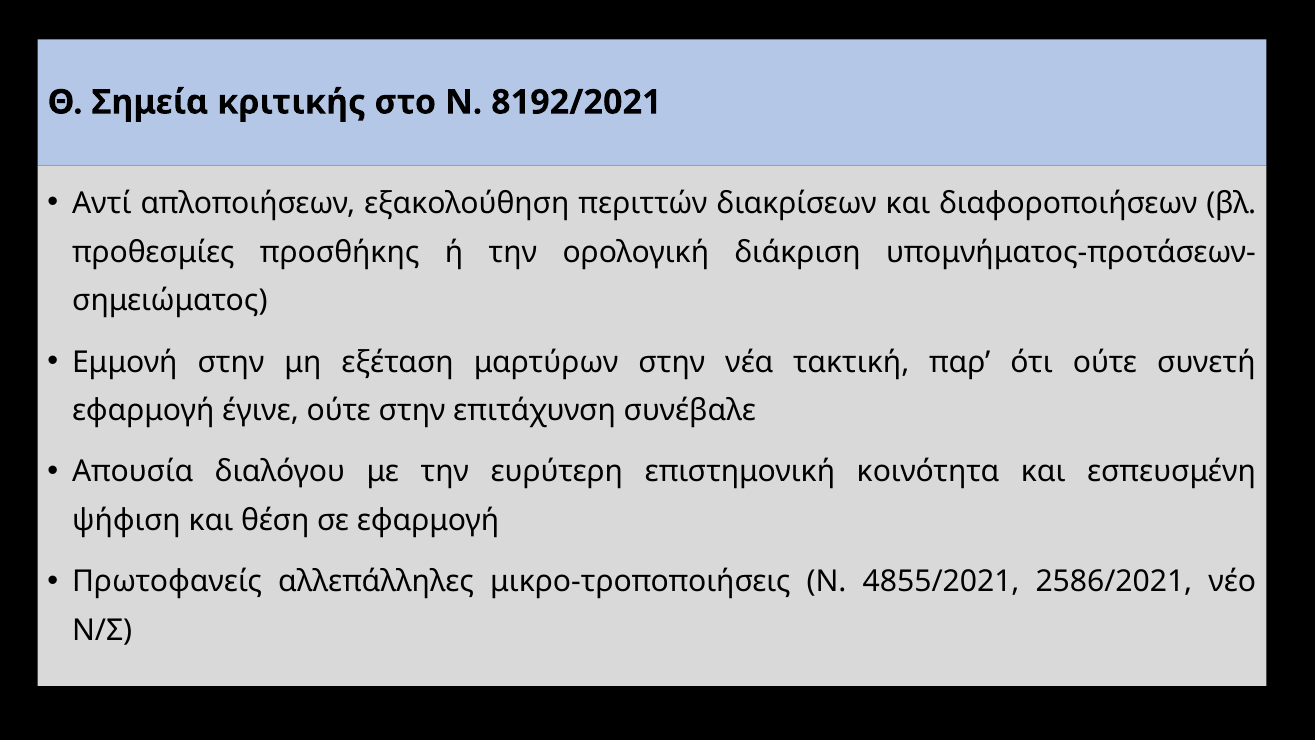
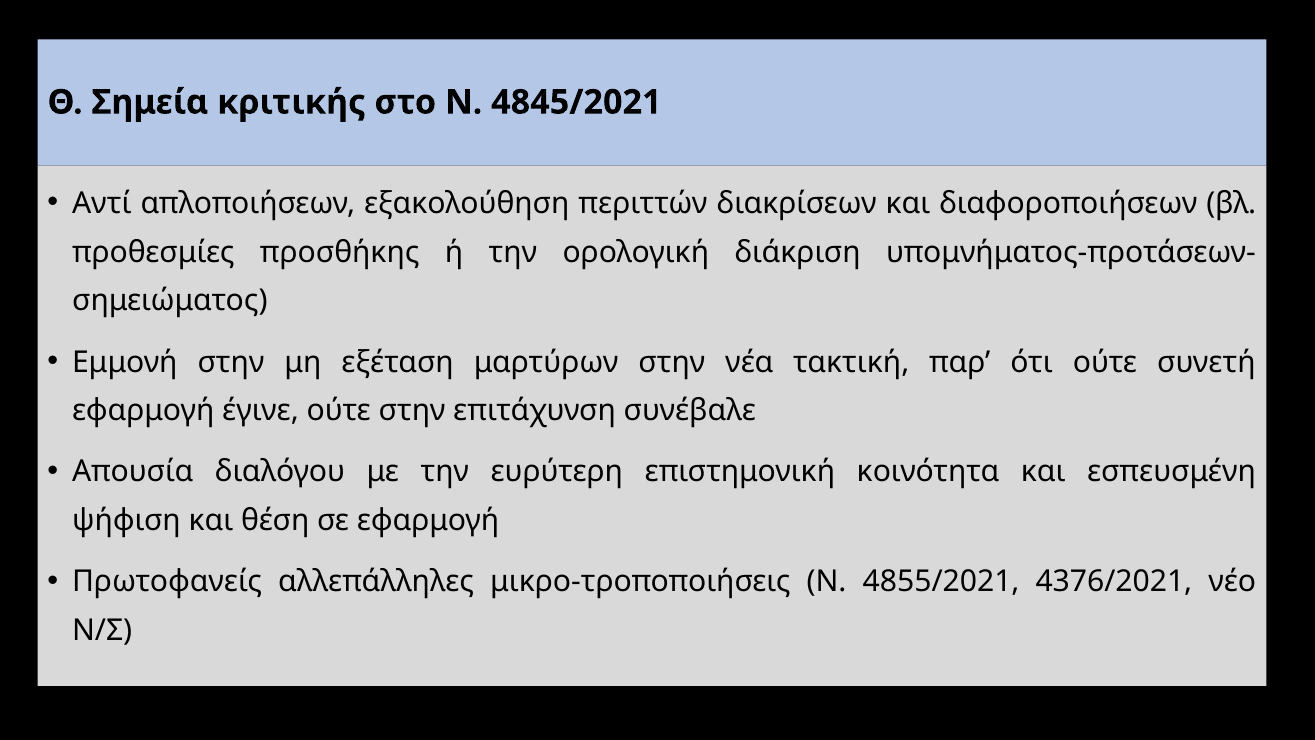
8192/2021: 8192/2021 -> 4845/2021 (576, 102)
2586/2021: 2586/2021 -> 4376/2021 (1114, 582)
